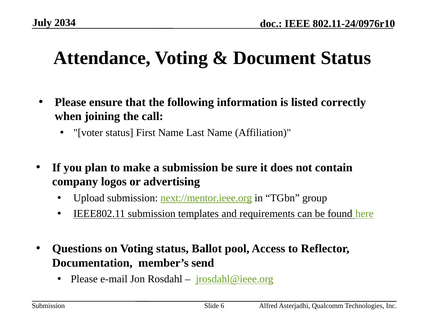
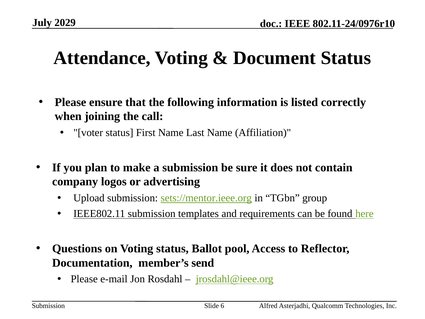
2034: 2034 -> 2029 (65, 23)
next://mentor.ieee.org: next://mentor.ieee.org -> sets://mentor.ieee.org (206, 198)
